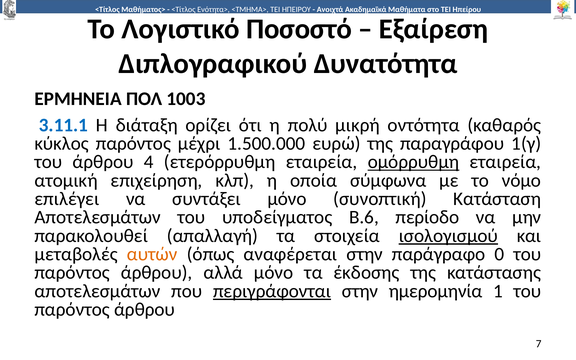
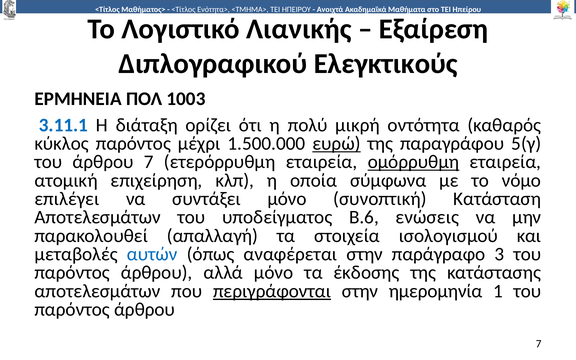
Ποσοστό: Ποσοστό -> Λιανικής (299, 29)
Δυνατότητα: Δυνατότητα -> Ελεγκτικούς (386, 64)
ευρώ underline: none -> present (336, 144)
1(γ: 1(γ -> 5(γ (526, 144)
άρθρου 4: 4 -> 7 (149, 162)
περίοδο: περίοδο -> ενώσεις (427, 217)
ισολογισμού underline: present -> none (448, 236)
αυτών colour: orange -> blue (152, 254)
0: 0 -> 3 (499, 254)
